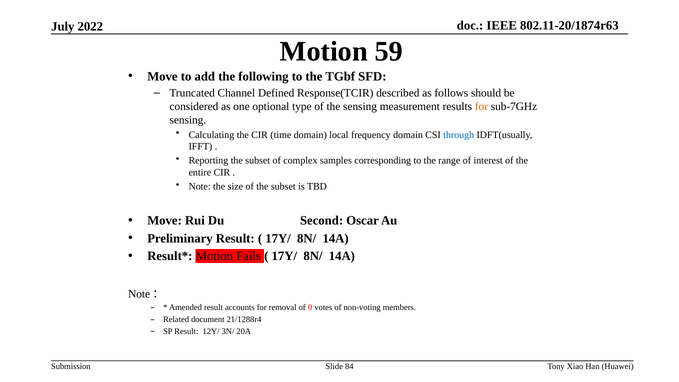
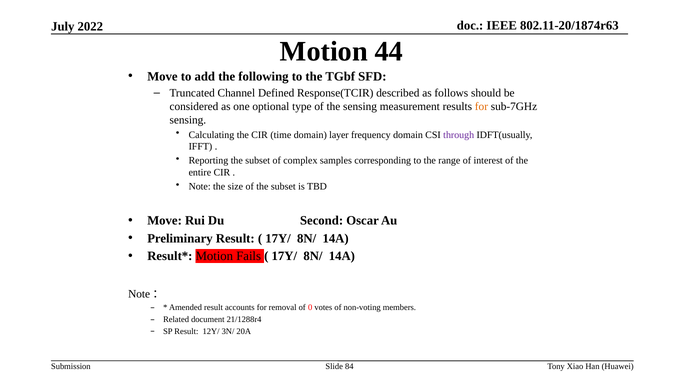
59: 59 -> 44 (389, 51)
local: local -> layer (339, 135)
through colour: blue -> purple (459, 135)
